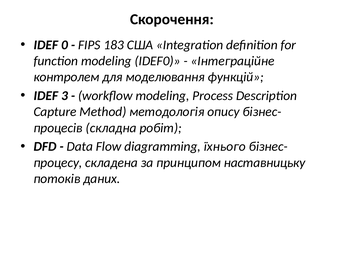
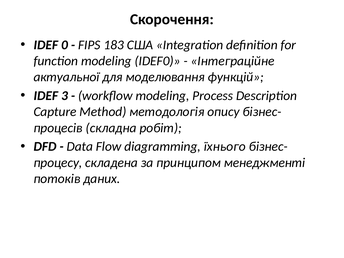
контролем: контролем -> актуальної (66, 77)
наставницьку: наставницьку -> менеджменті (265, 163)
